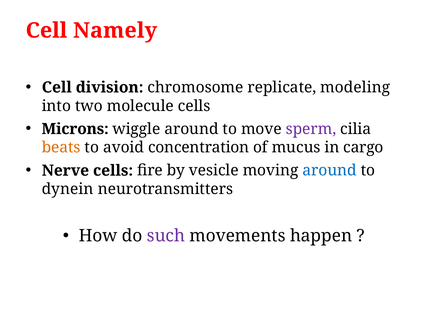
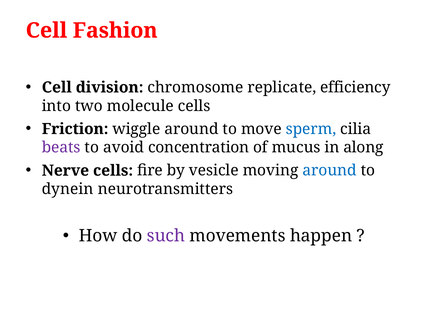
Namely: Namely -> Fashion (115, 31)
modeling: modeling -> efficiency (355, 87)
Microns: Microns -> Friction (75, 129)
sperm colour: purple -> blue (311, 129)
beats colour: orange -> purple (61, 148)
cargo: cargo -> along (363, 148)
